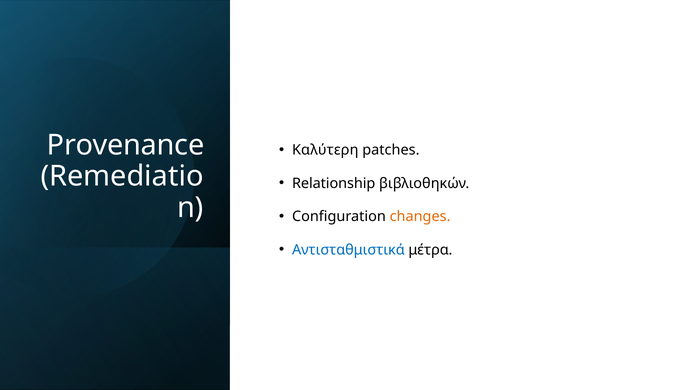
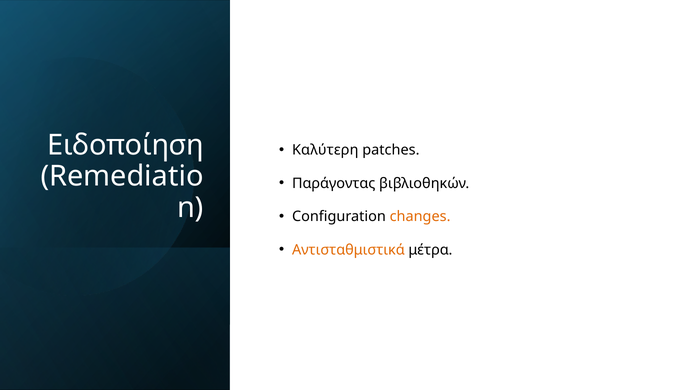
Provenance: Provenance -> Ειδοποίηση (126, 145)
Relationship: Relationship -> Παράγοντας (334, 184)
Αντισταθμιστικά colour: blue -> orange (348, 250)
